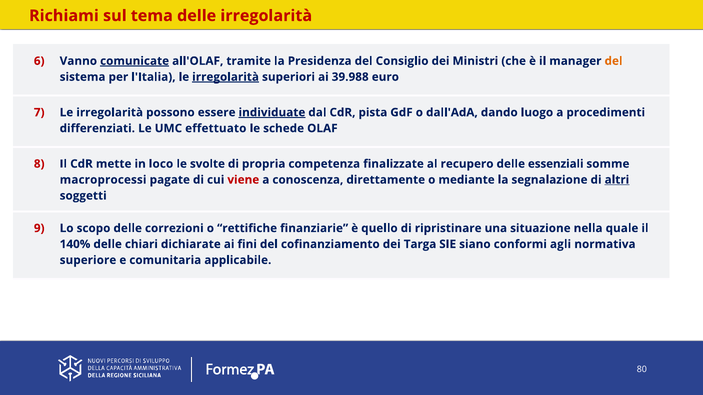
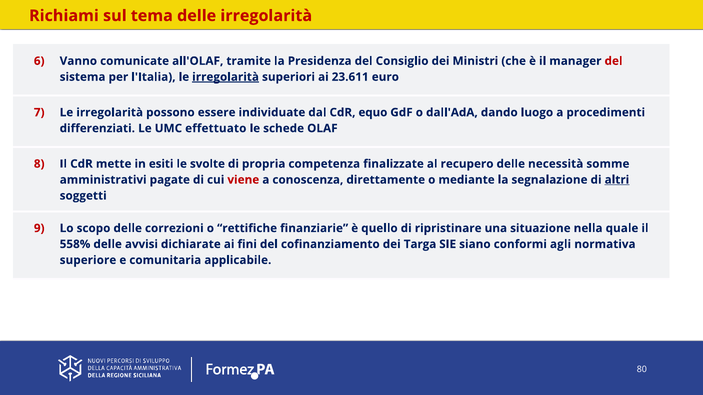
comunicate underline: present -> none (135, 61)
del colour: orange -> red (614, 61)
39.988: 39.988 -> 23.611 (350, 77)
individuate underline: present -> none (272, 113)
pista: pista -> equo (373, 113)
loco: loco -> esiti (161, 164)
essenziali: essenziali -> necessità (556, 164)
macroprocessi: macroprocessi -> amministrativi (103, 180)
140%: 140% -> 558% (75, 244)
chiari: chiari -> avvisi (141, 244)
